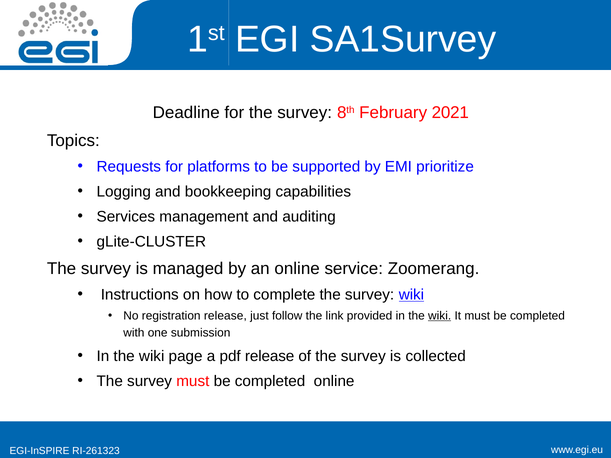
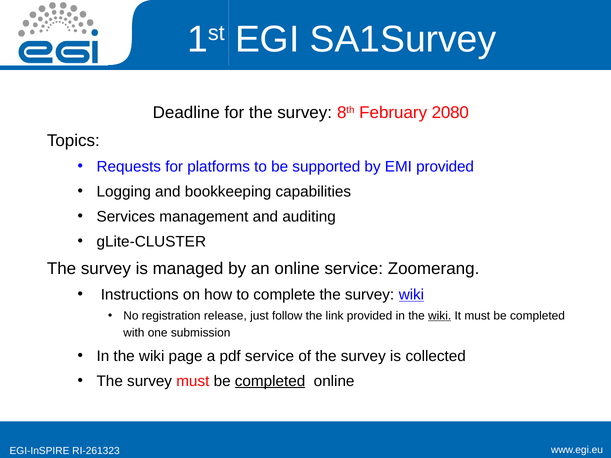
2021: 2021 -> 2080 (450, 113)
EMI prioritize: prioritize -> provided (445, 167)
pdf release: release -> service (270, 356)
completed underline: none -> present (270, 381)
